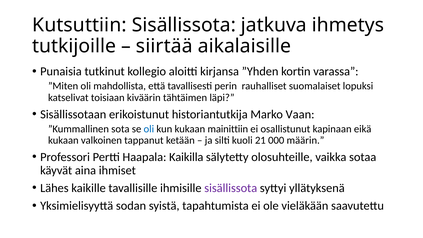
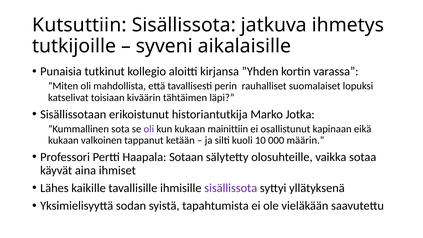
siirtää: siirtää -> syveni (164, 46)
Vaan: Vaan -> Jotka (300, 114)
oli colour: blue -> purple (149, 129)
21: 21 -> 10 (260, 140)
Kaikilla: Kaikilla -> Sotaan (186, 157)
